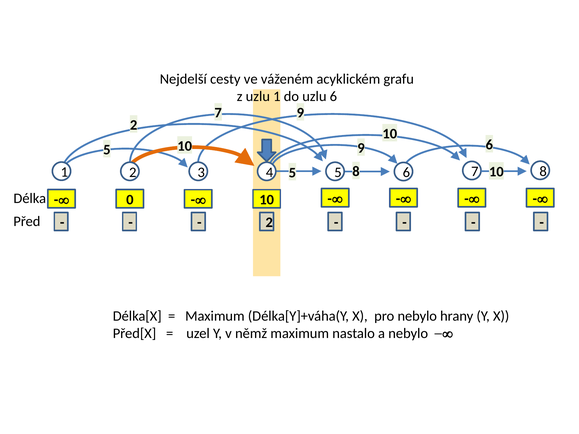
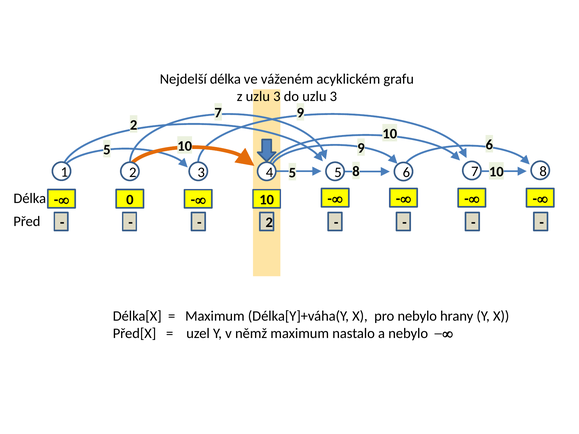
Nejdelší cesty: cesty -> délka (225, 79)
z uzlu 1: 1 -> 3 (277, 97)
do uzlu 6: 6 -> 3 (333, 97)
